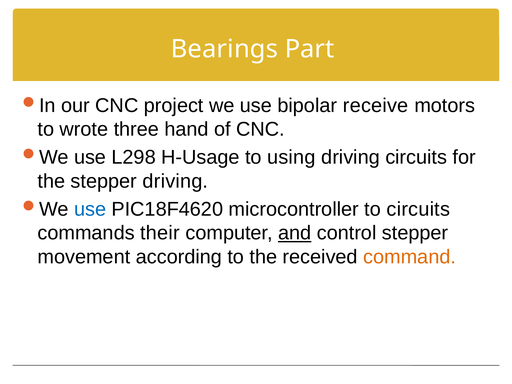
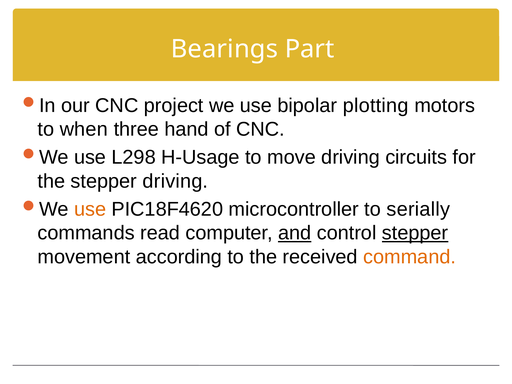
receive: receive -> plotting (376, 106)
wrote: wrote -> when (84, 129)
using: using -> move (291, 157)
use colour: blue -> orange (90, 209)
to circuits: circuits -> serially (418, 209)
their: their -> read (160, 233)
stepper underline: none -> present (415, 233)
